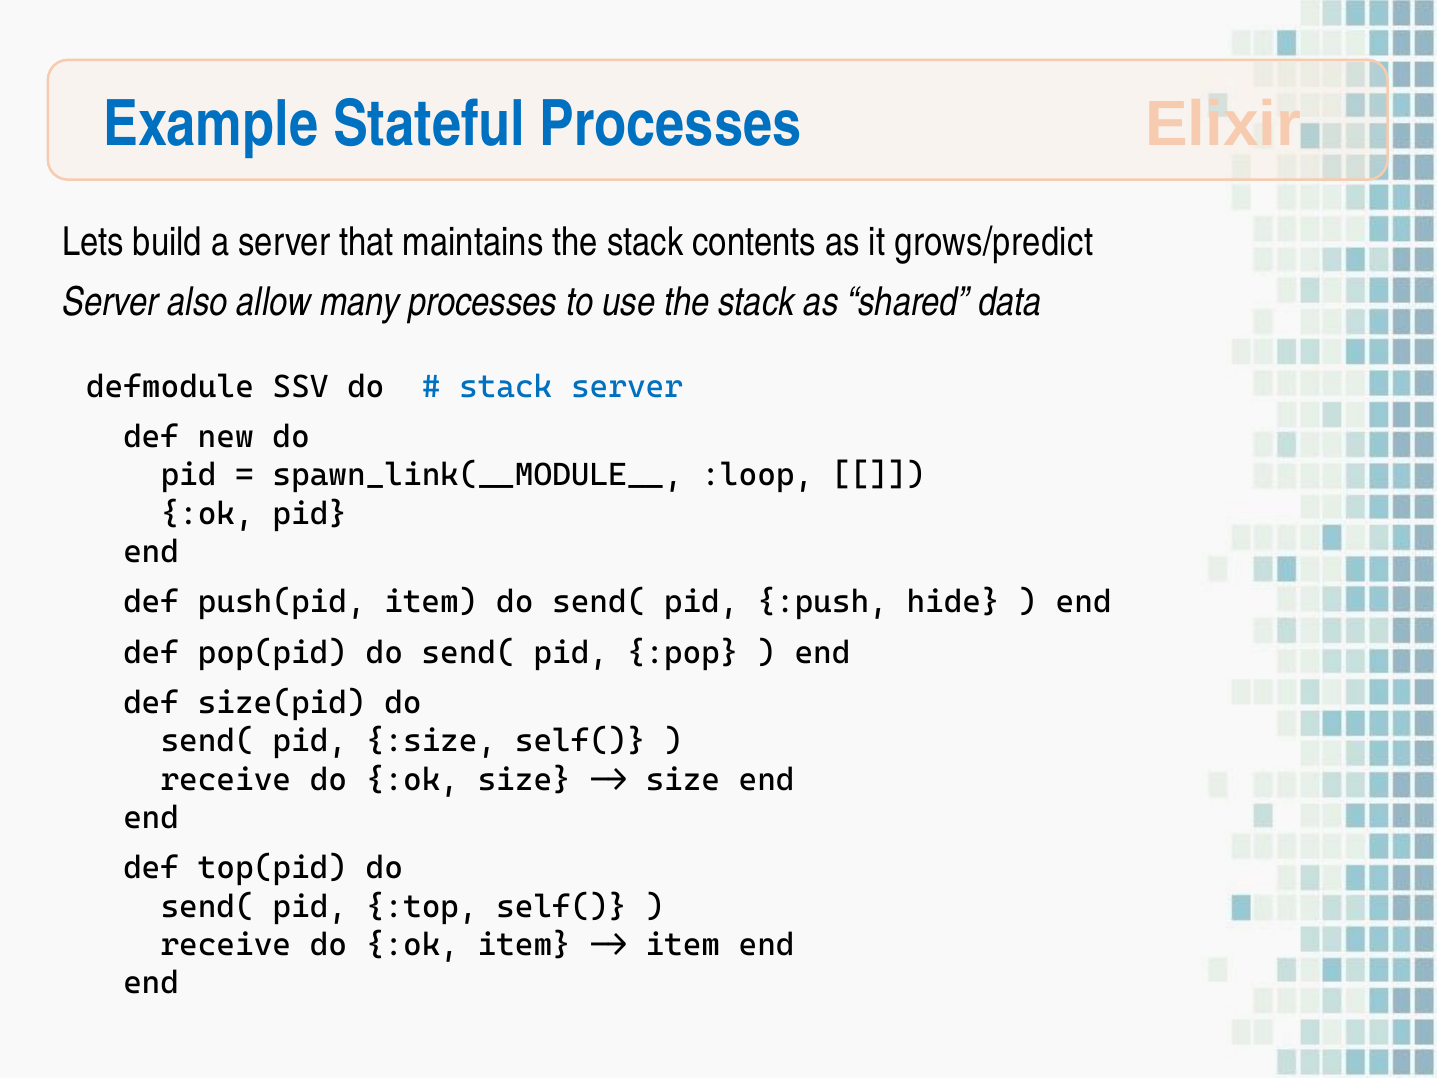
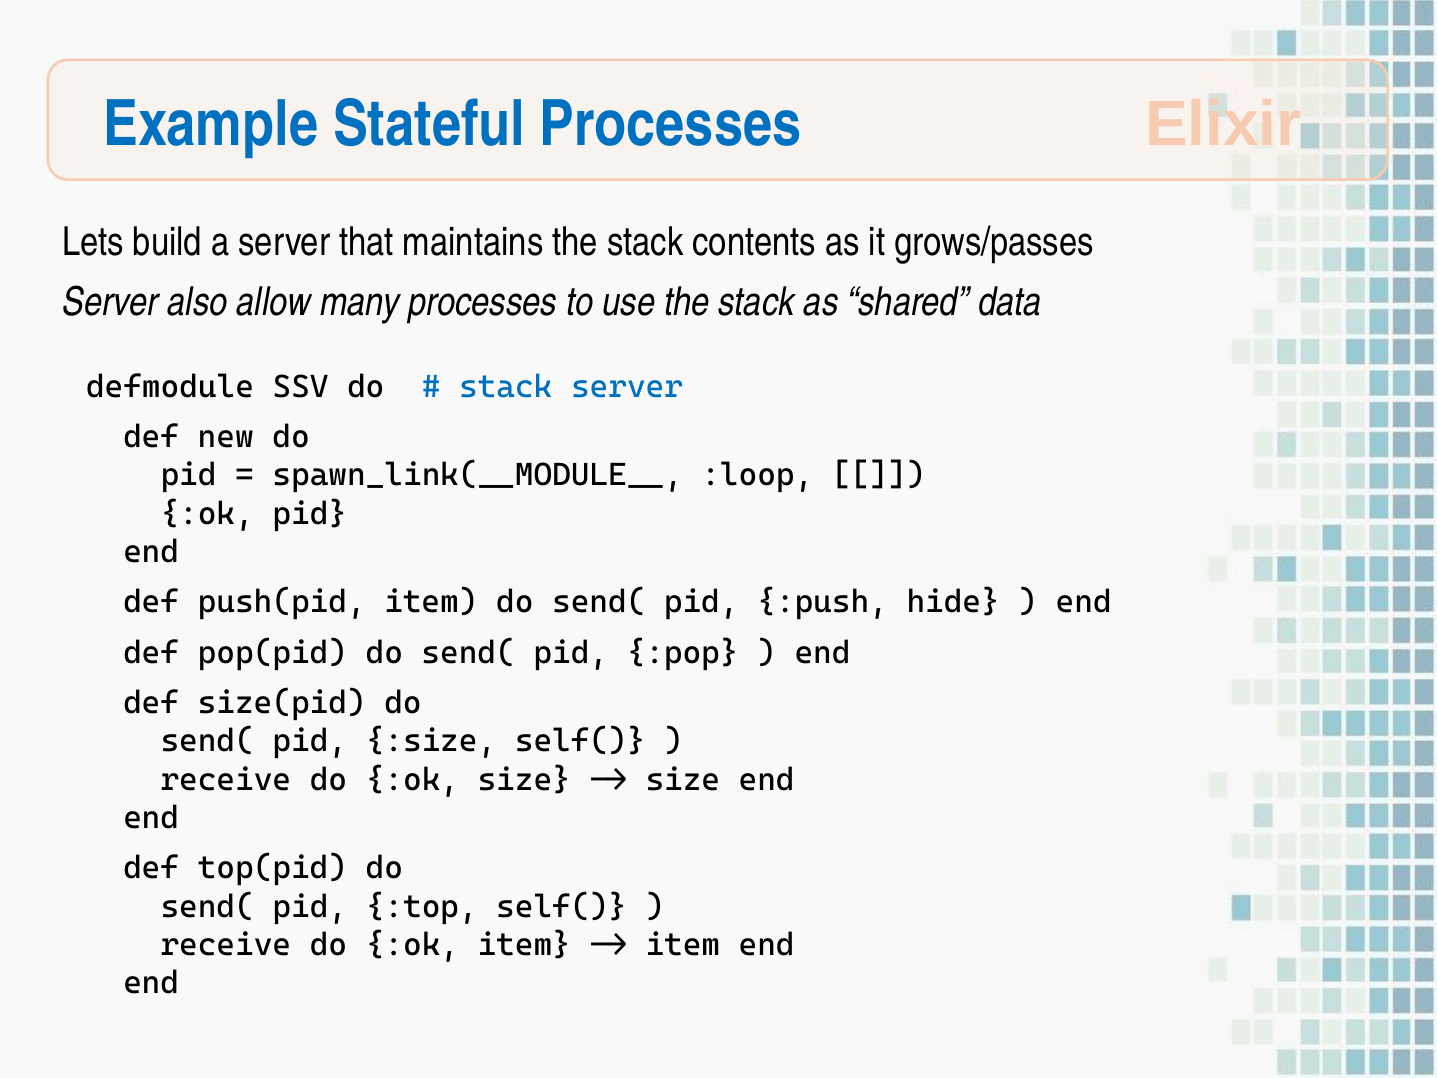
grows/predict: grows/predict -> grows/passes (994, 242)
